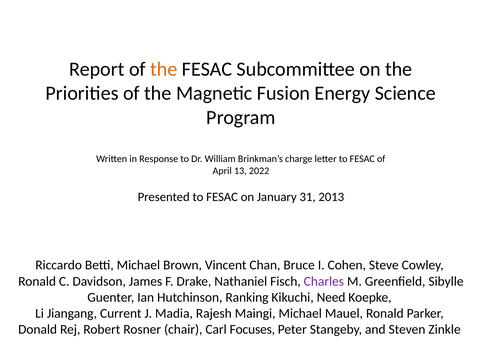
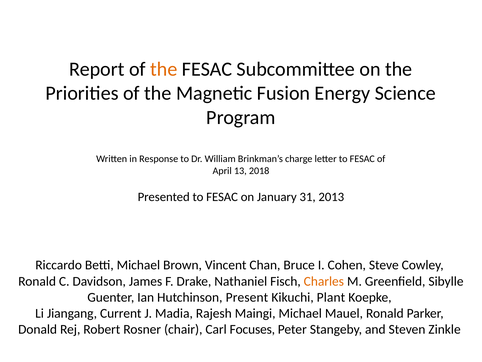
2022: 2022 -> 2018 (259, 171)
Charles colour: purple -> orange (324, 281)
Ranking: Ranking -> Present (247, 297)
Need: Need -> Plant (331, 297)
